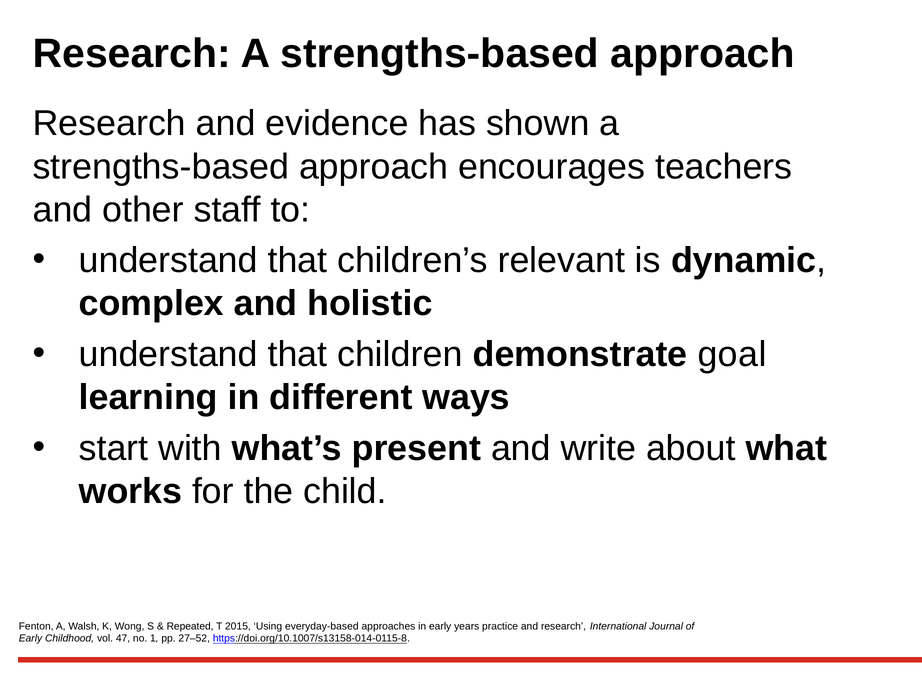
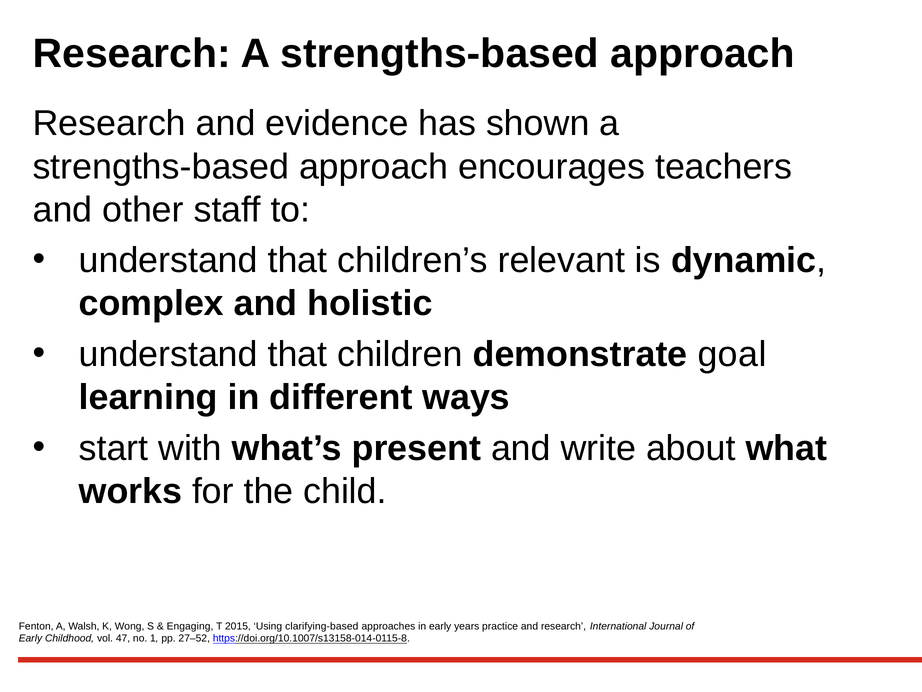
Repeated: Repeated -> Engaging (190, 626)
everyday-based: everyday-based -> clarifying-based (322, 626)
